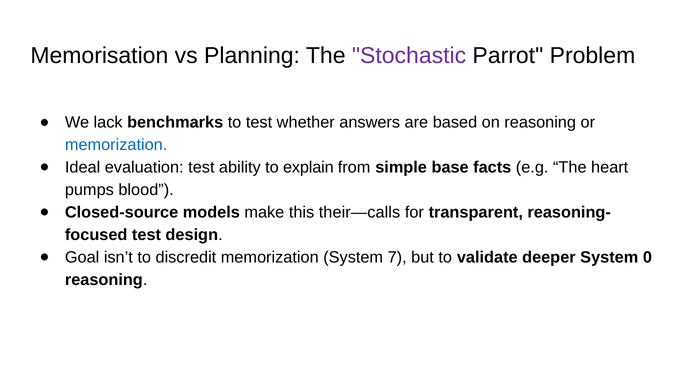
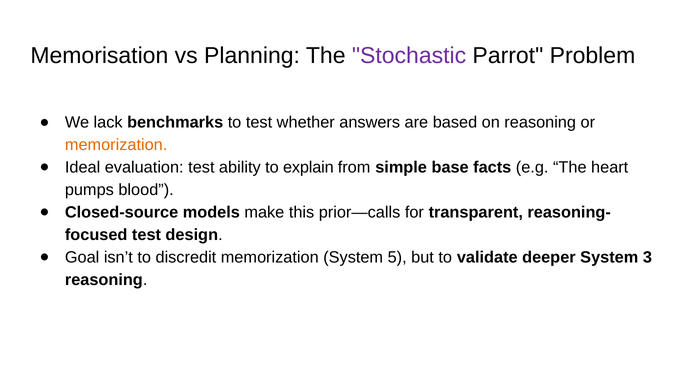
memorization colour: blue -> orange (116, 145)
their—calls: their—calls -> prior—calls (360, 212)
7: 7 -> 5 (397, 257)
0: 0 -> 3 (647, 257)
